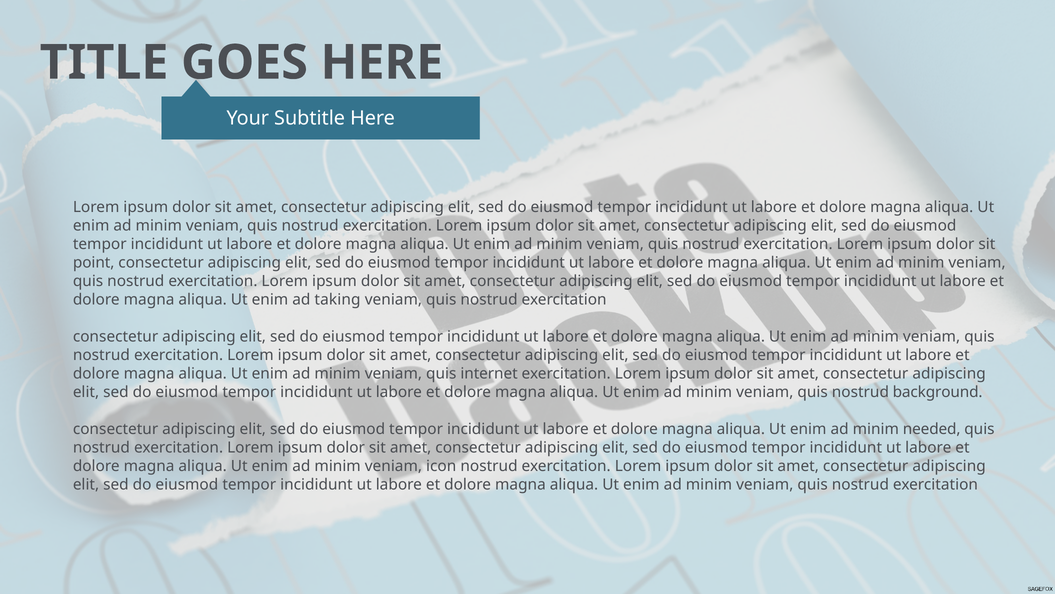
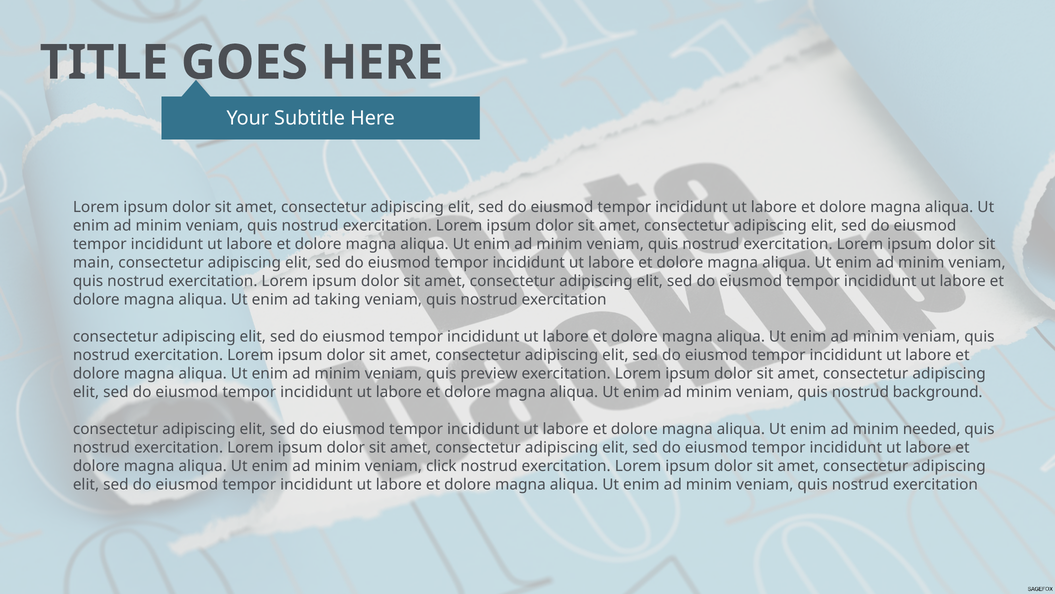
point: point -> main (94, 262)
internet: internet -> preview (489, 373)
icon: icon -> click (441, 466)
